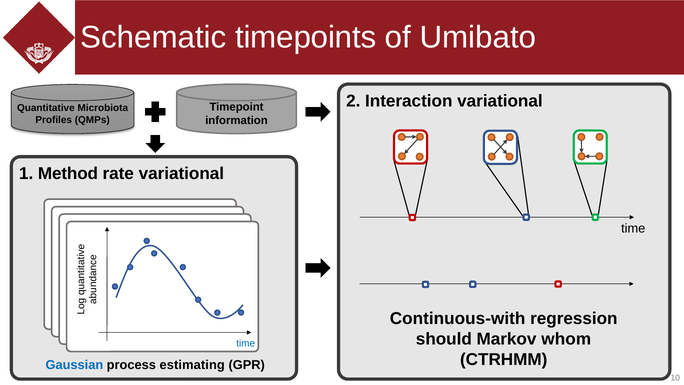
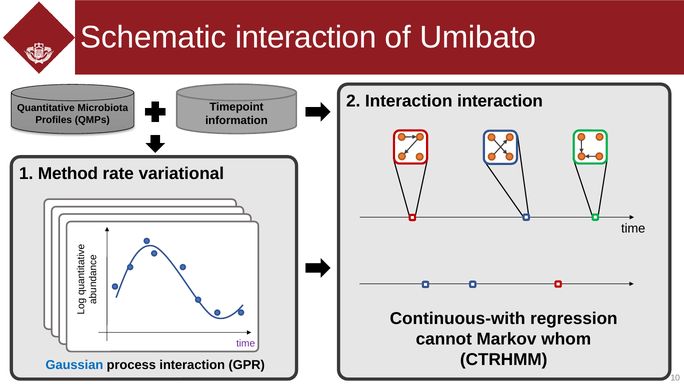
Schematic timepoints: timepoints -> interaction (306, 37)
Interaction variational: variational -> interaction (500, 101)
should: should -> cannot (444, 339)
time colour: blue -> purple (246, 343)
process estimating: estimating -> interaction (192, 365)
